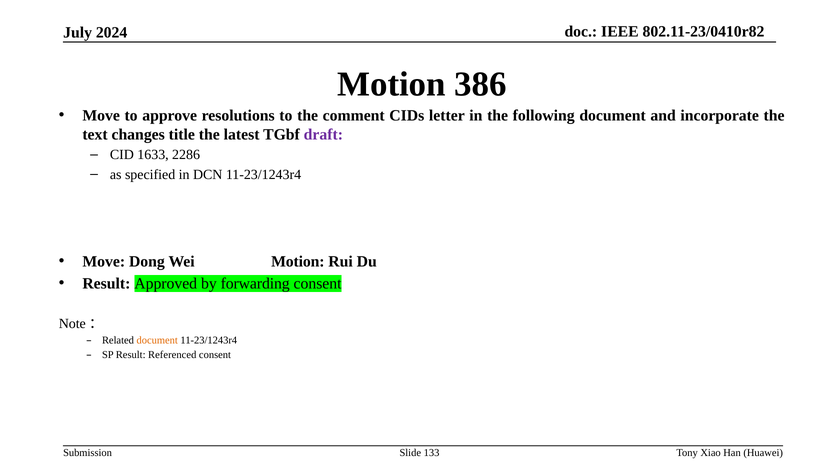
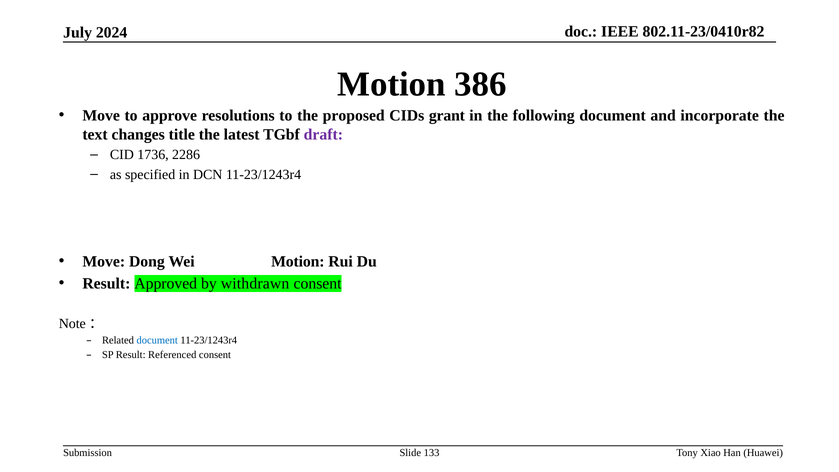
comment: comment -> proposed (354, 115)
letter: letter -> grant (447, 115)
1633: 1633 -> 1736 (153, 155)
forwarding: forwarding -> withdrawn (255, 284)
document colour: orange -> blue (157, 340)
